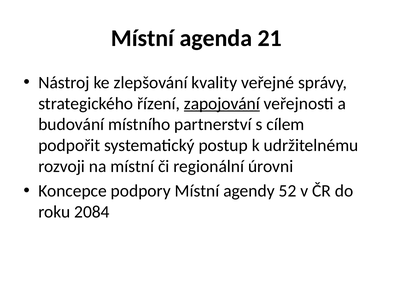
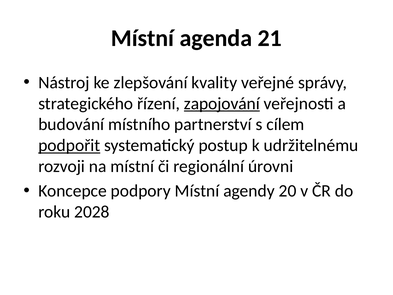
podpořit underline: none -> present (69, 145)
52: 52 -> 20 (288, 191)
2084: 2084 -> 2028 (92, 212)
